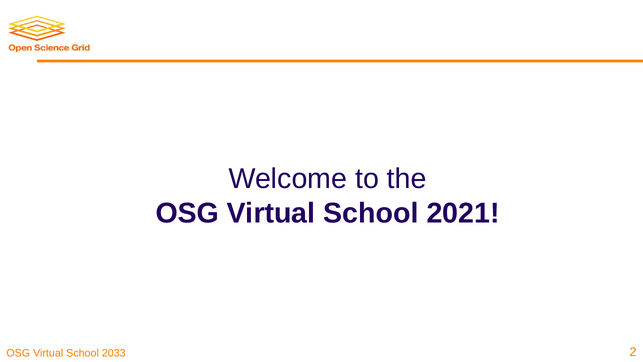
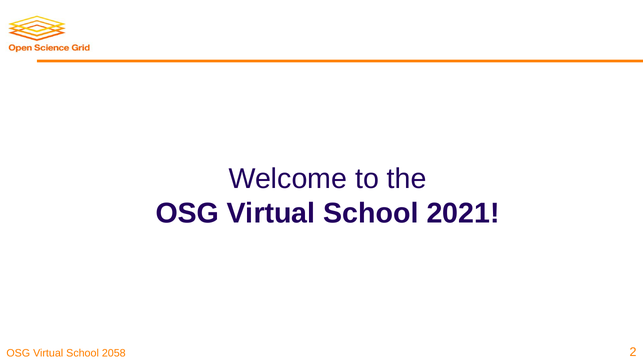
2033: 2033 -> 2058 (114, 353)
